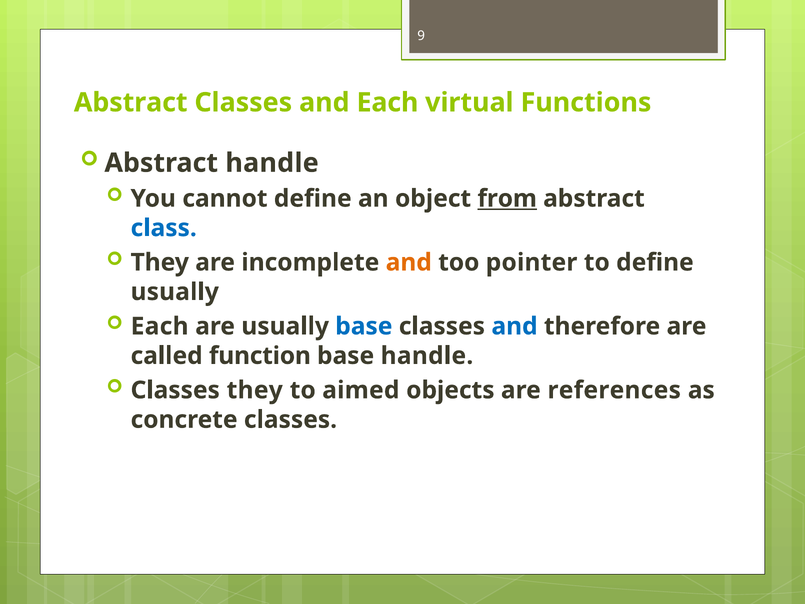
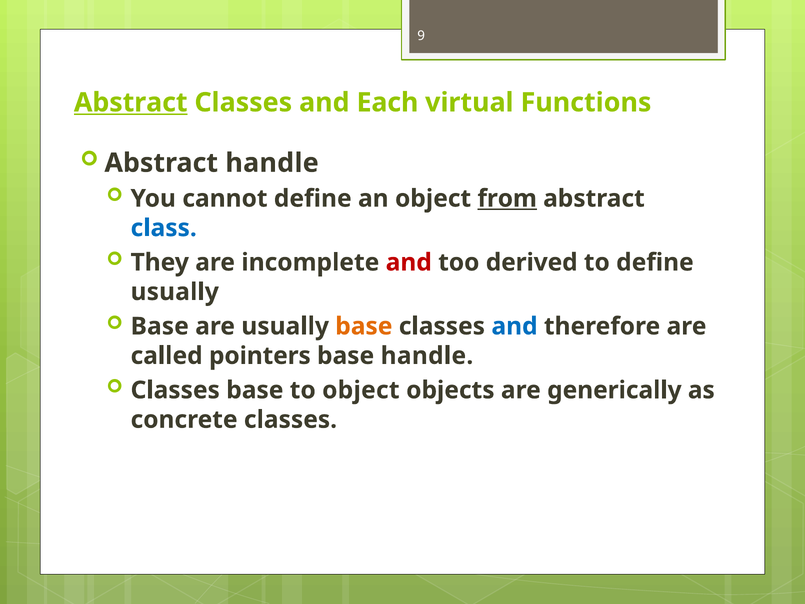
Abstract underline: none -> present (131, 102)
and colour: orange -> red (409, 262)
pointer: pointer -> derived (532, 262)
Each: Each -> Base (160, 326)
base colour: blue -> orange (364, 326)
function: function -> pointers (260, 356)
Classes they: they -> base (255, 390)
to aimed: aimed -> object (361, 390)
references: references -> generically (614, 390)
